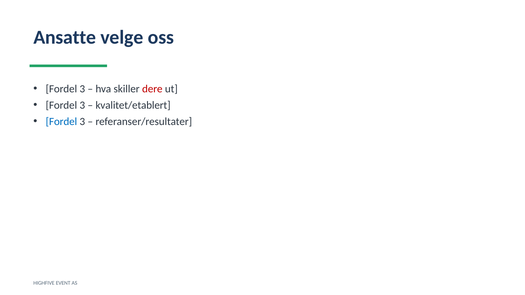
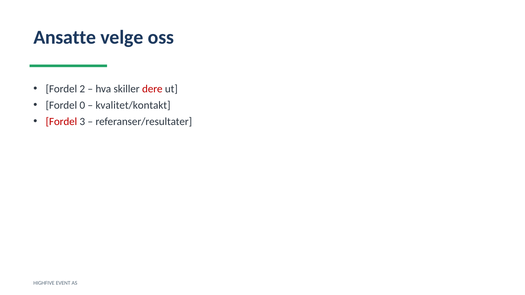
3: 3 -> 2 (82, 89)
3: 3 -> 0 (82, 105)
kvalitet/etablert: kvalitet/etablert -> kvalitet/kontakt (133, 105)
Fordel colour: blue -> red (61, 122)
